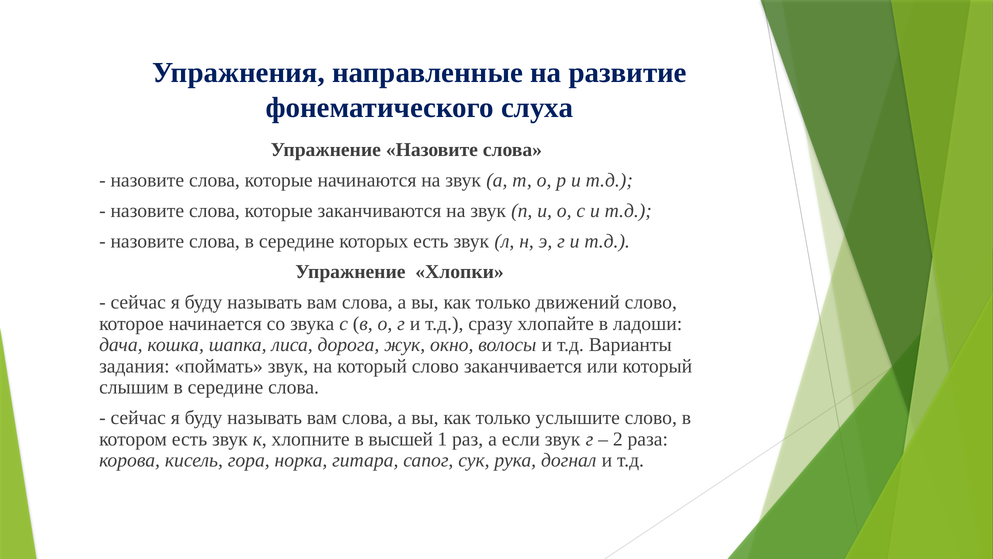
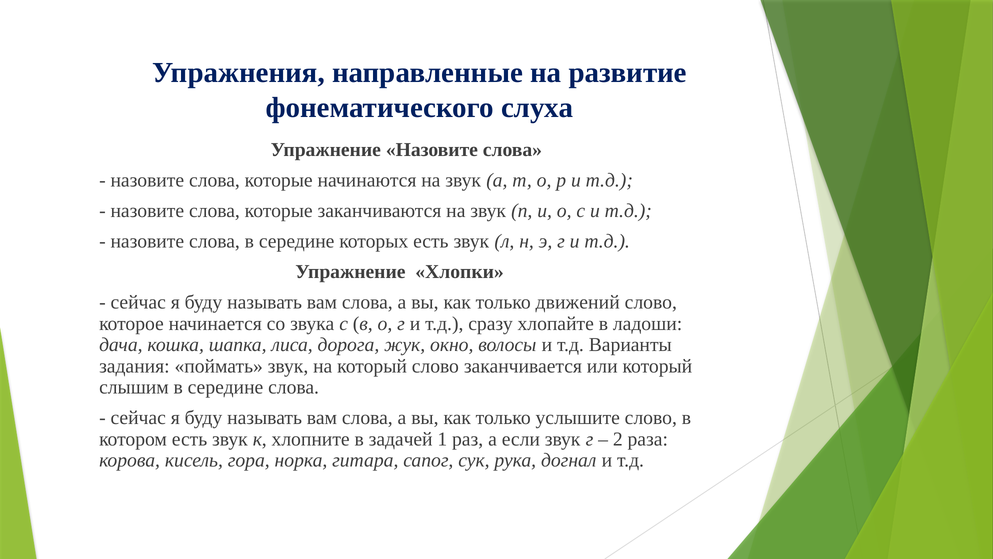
высшей: высшей -> задачей (401, 439)
